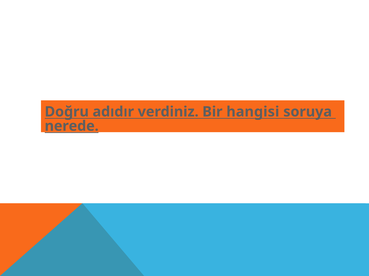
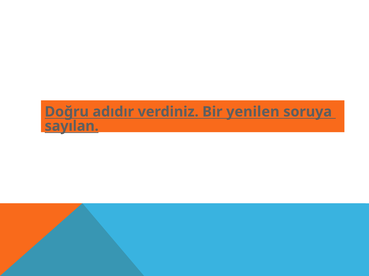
hangisi: hangisi -> yenilen (253, 112)
nerede: nerede -> sayılan (72, 126)
